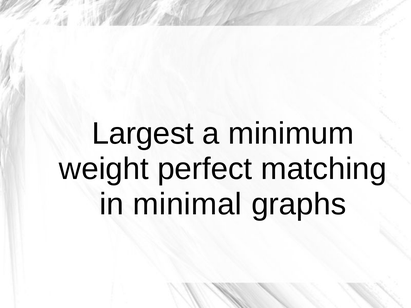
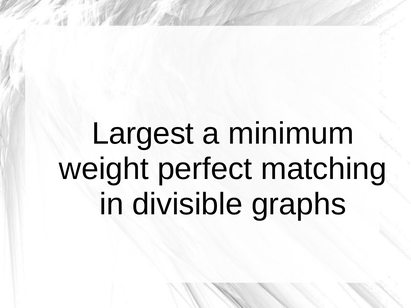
minimal: minimal -> divisible (188, 204)
